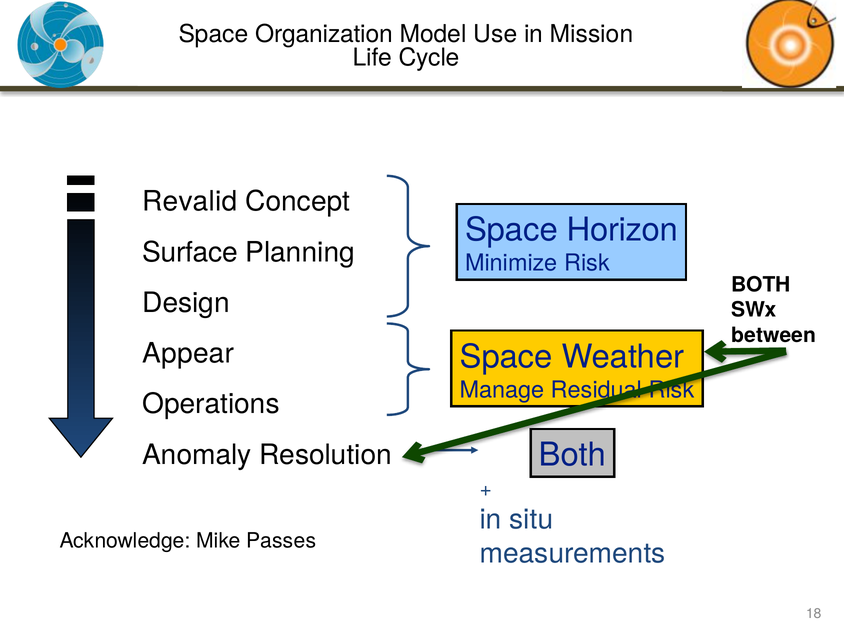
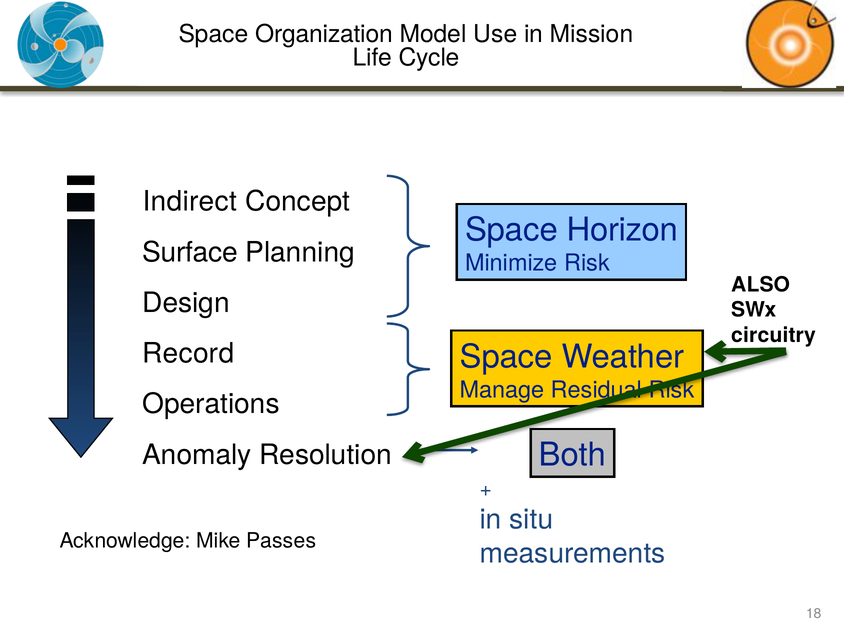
Revalid: Revalid -> Indirect (190, 202)
BOTH: BOTH -> ALSO (761, 285)
between: between -> circuitry (774, 335)
Appear: Appear -> Record (188, 354)
